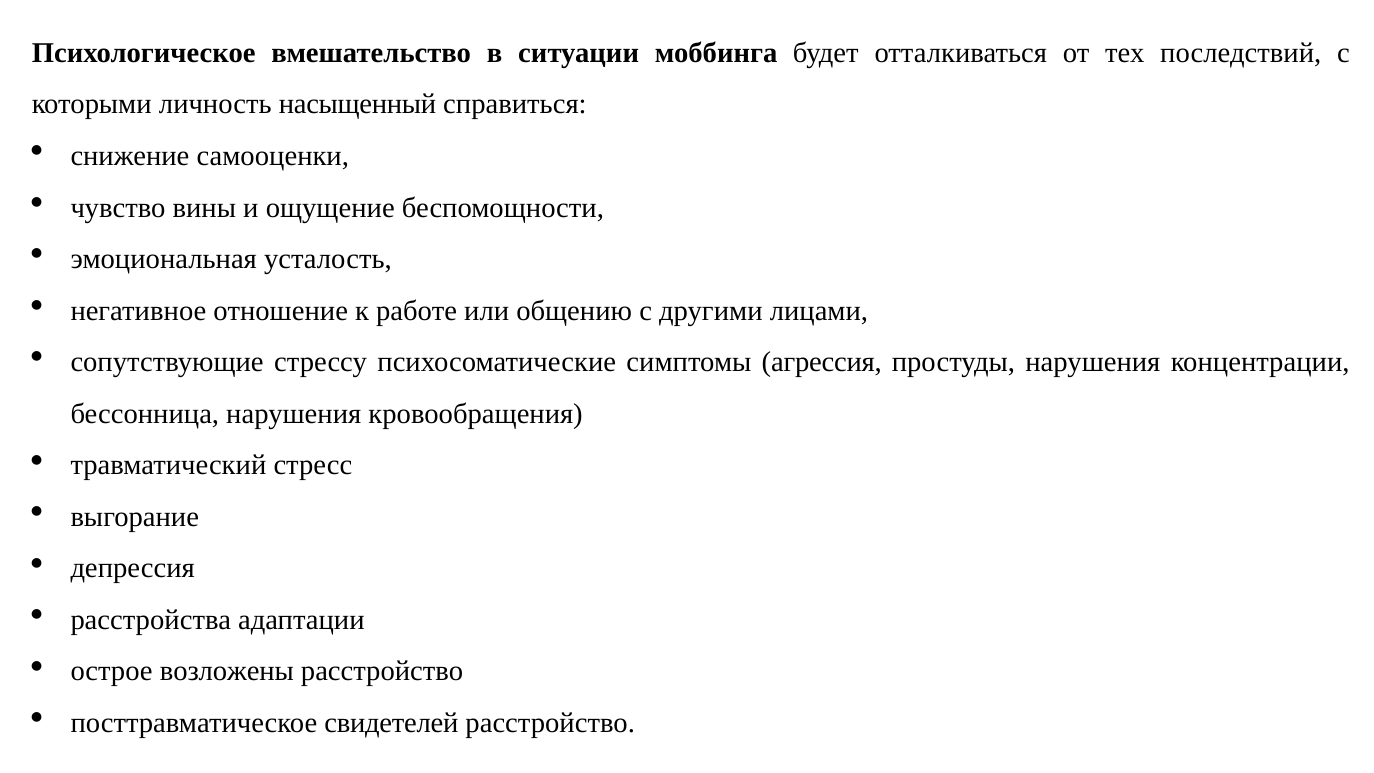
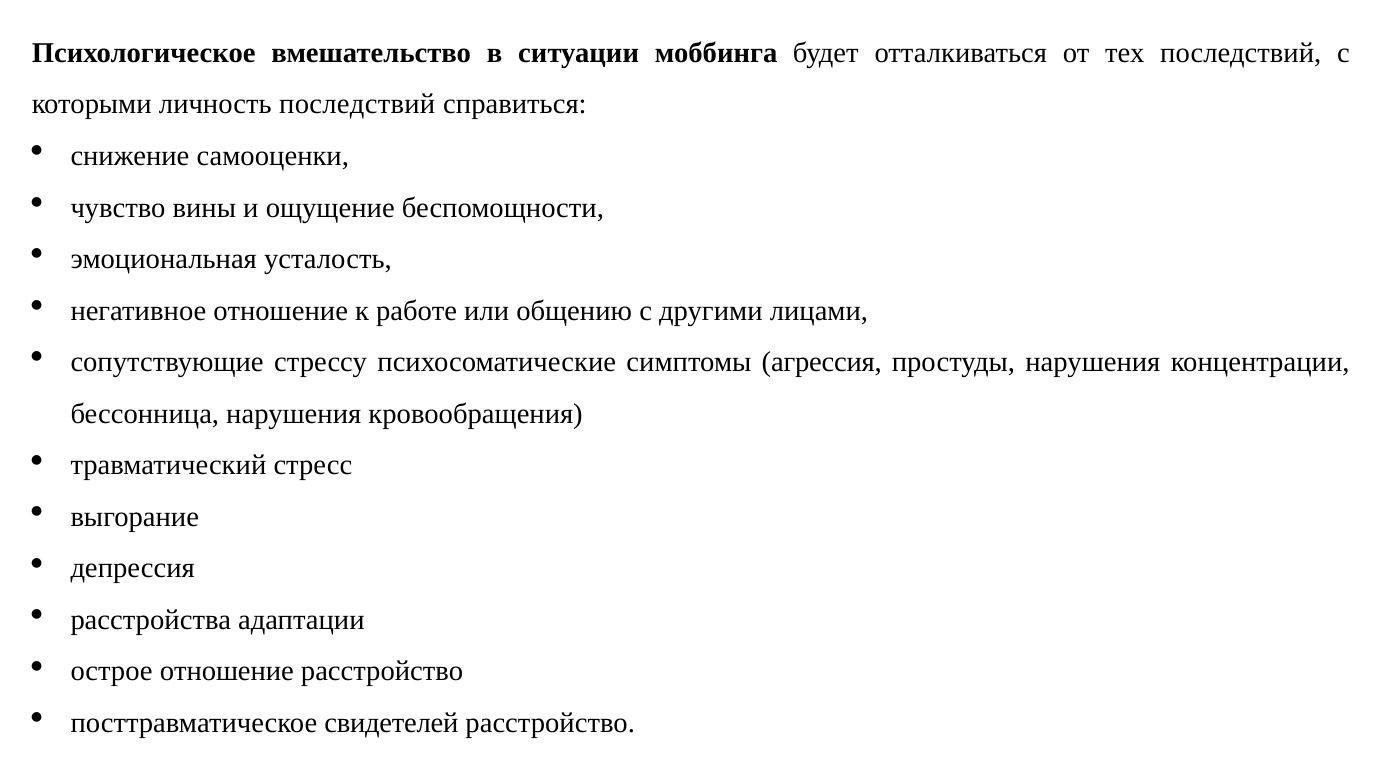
личность насыщенный: насыщенный -> последствий (357, 104)
острое возложены: возложены -> отношение (227, 671)
